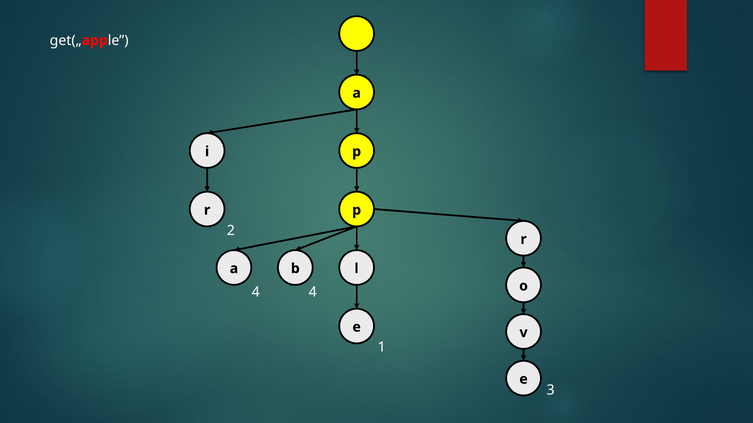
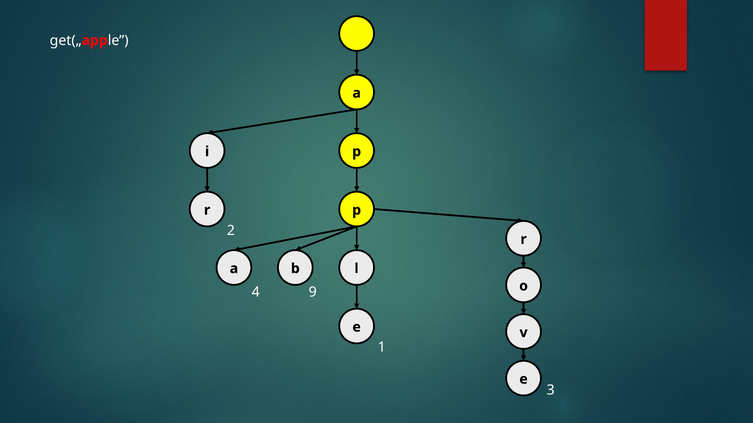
4 4: 4 -> 9 (313, 293)
